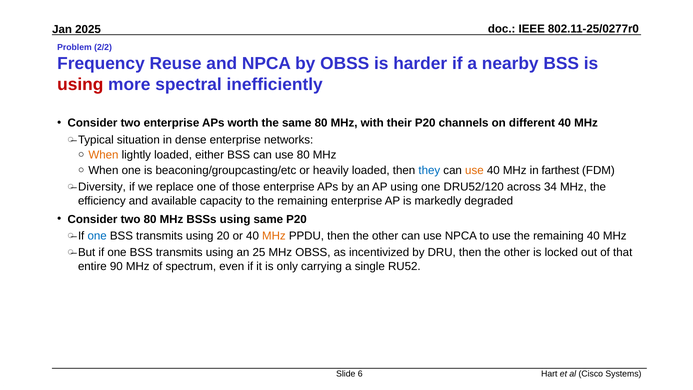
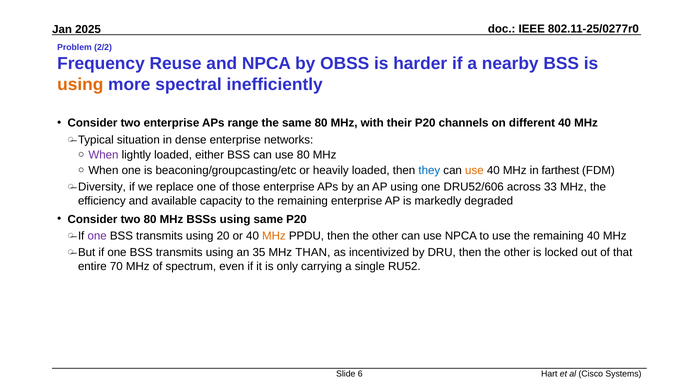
using colour: red -> orange (80, 84)
worth: worth -> range (243, 123)
When colour: orange -> purple (103, 155)
DRU52/120: DRU52/120 -> DRU52/606 (474, 187)
34: 34 -> 33 (550, 187)
one colour: blue -> purple (97, 236)
25: 25 -> 35 (259, 253)
MHz OBSS: OBSS -> THAN (313, 253)
90: 90 -> 70 (116, 266)
